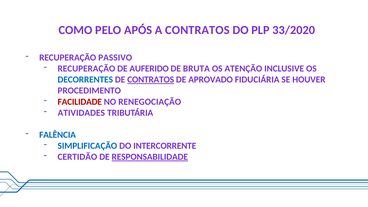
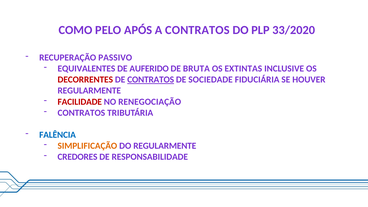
RECUPERAÇÃO: RECUPERAÇÃO -> EQUIVALENTES (86, 69)
ATENÇÃO: ATENÇÃO -> EXTINTAS (243, 69)
DECORRENTES colour: blue -> red (85, 80)
APROVADO: APROVADO -> SOCIEDADE (211, 80)
PROCEDIMENTO: PROCEDIMENTO -> REGULARMENTE (89, 91)
ATIVIDADES: ATIVIDADES -> CONTRATOS (81, 113)
SIMPLIFICAÇÃO colour: blue -> orange (87, 146)
DO INTERCORRENTE: INTERCORRENTE -> REGULARMENTE (165, 146)
CERTIDÃO: CERTIDÃO -> CREDORES (77, 157)
RESPONSABILIDADE underline: present -> none (150, 157)
